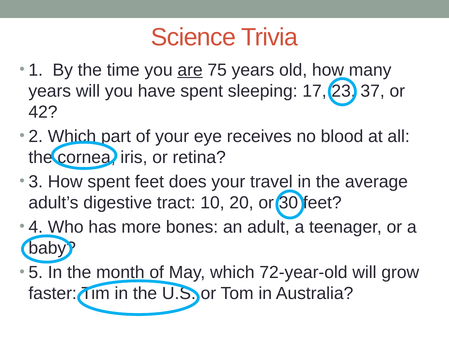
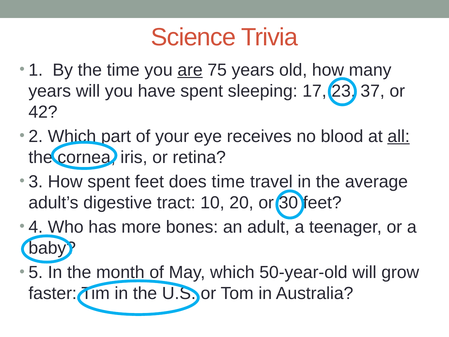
all underline: none -> present (399, 136)
does your: your -> time (228, 182)
72-year-old: 72-year-old -> 50-year-old (303, 272)
